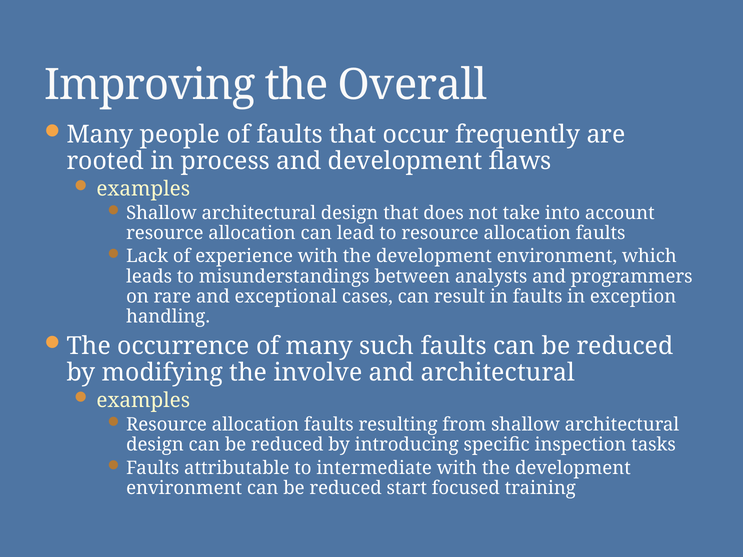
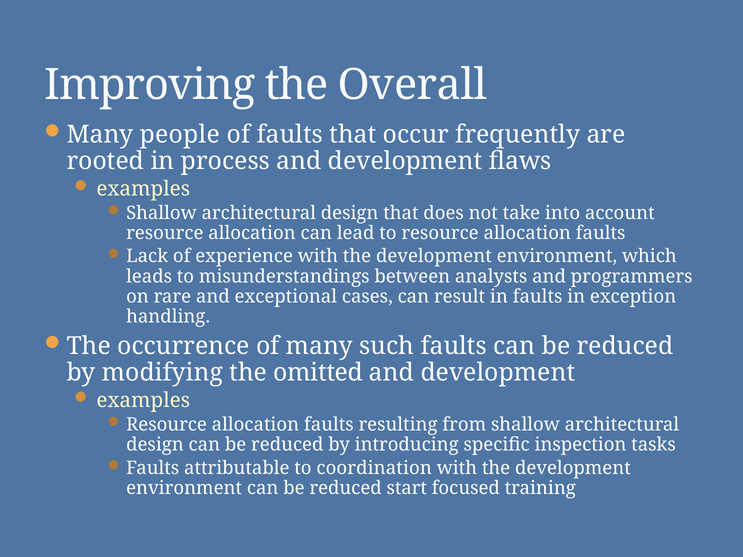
involve: involve -> omitted (318, 373)
architectural: architectural -> development (498, 373)
intermediate: intermediate -> coordination (374, 468)
